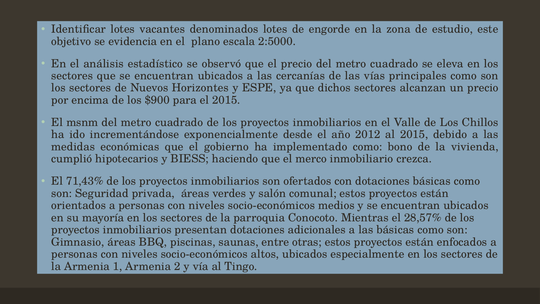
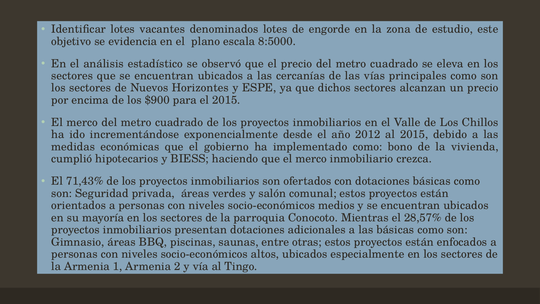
2:5000: 2:5000 -> 8:5000 (277, 41)
msnm: msnm -> merco (82, 122)
